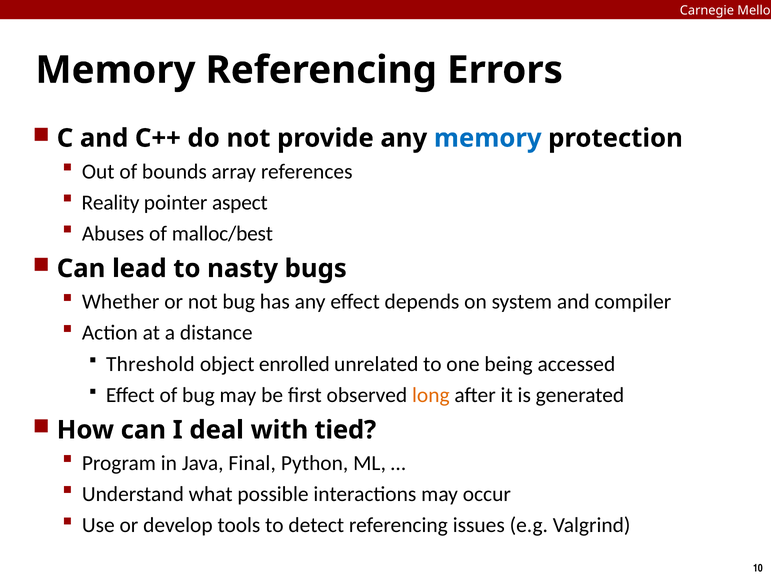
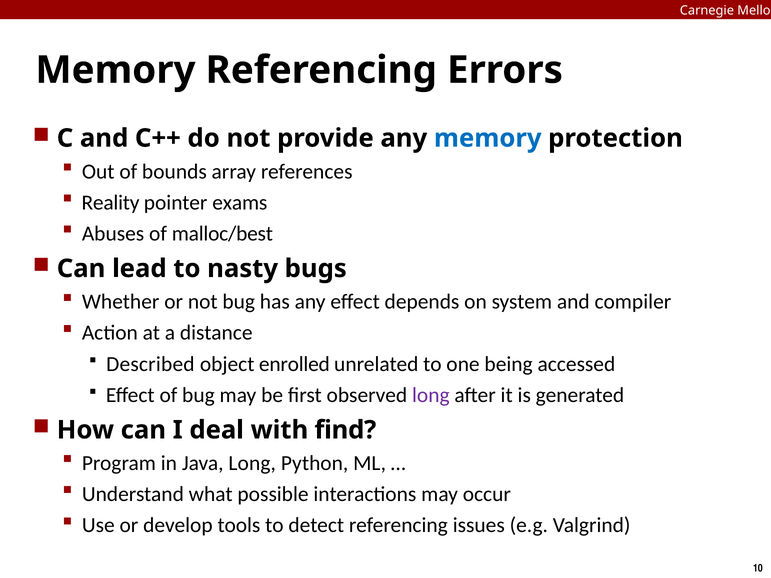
aspect: aspect -> exams (240, 203)
Threshold: Threshold -> Described (150, 364)
long colour: orange -> purple (431, 395)
tied: tied -> find (345, 430)
Java Final: Final -> Long (252, 463)
